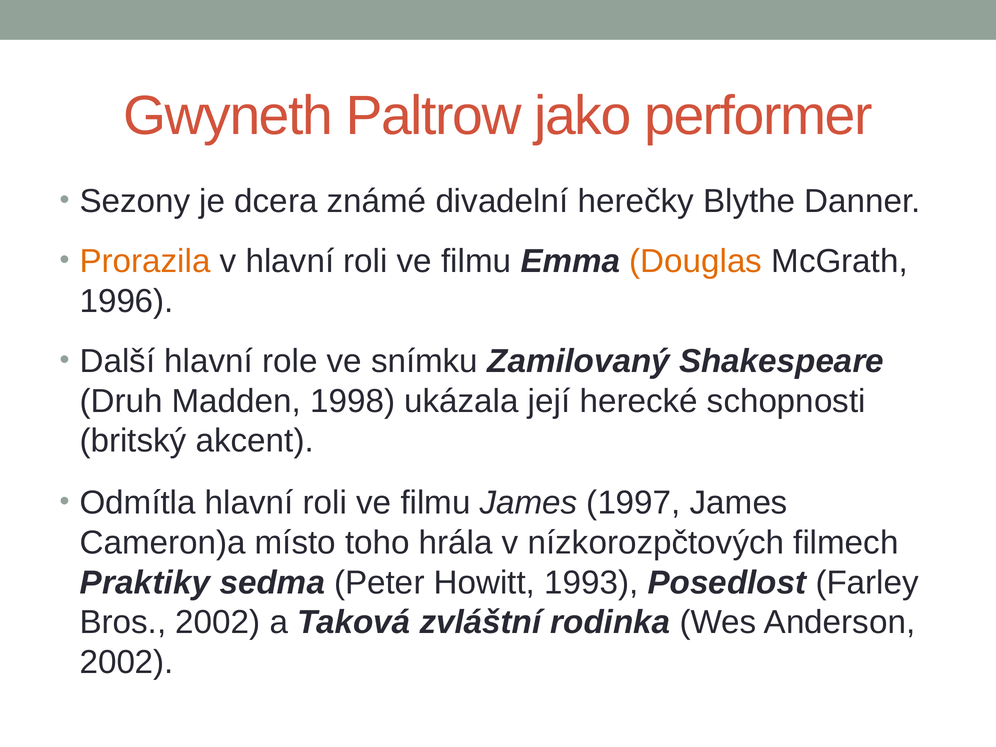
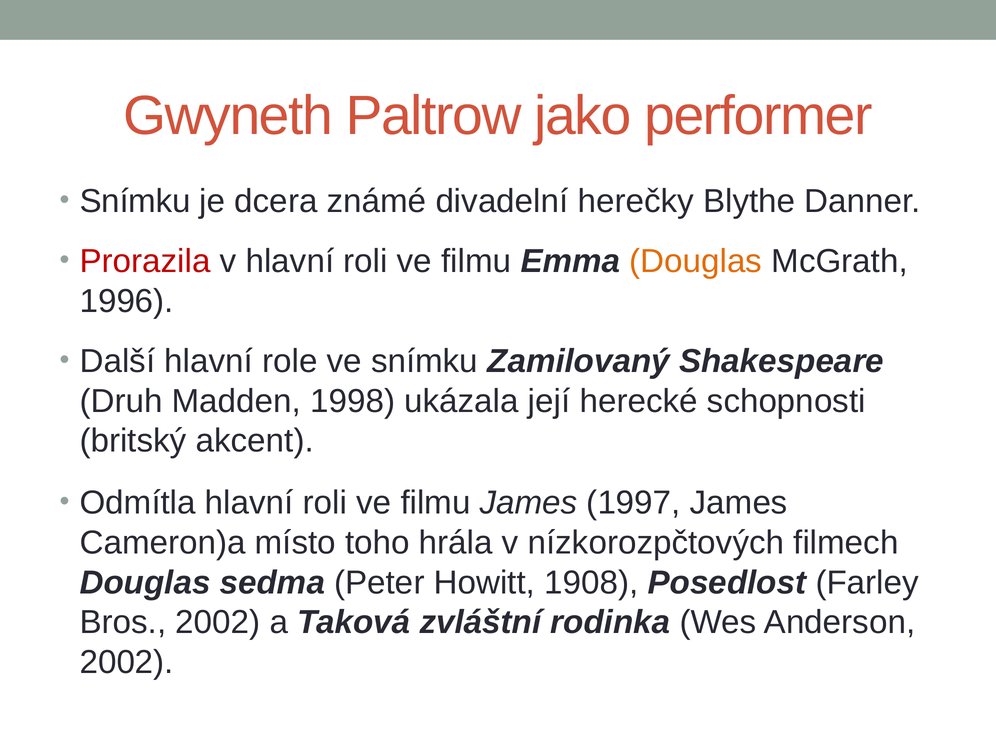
Sezony: Sezony -> Snímku (135, 202)
Prorazila colour: orange -> red (145, 261)
Praktiky: Praktiky -> Douglas (145, 583)
1993: 1993 -> 1908 (591, 583)
